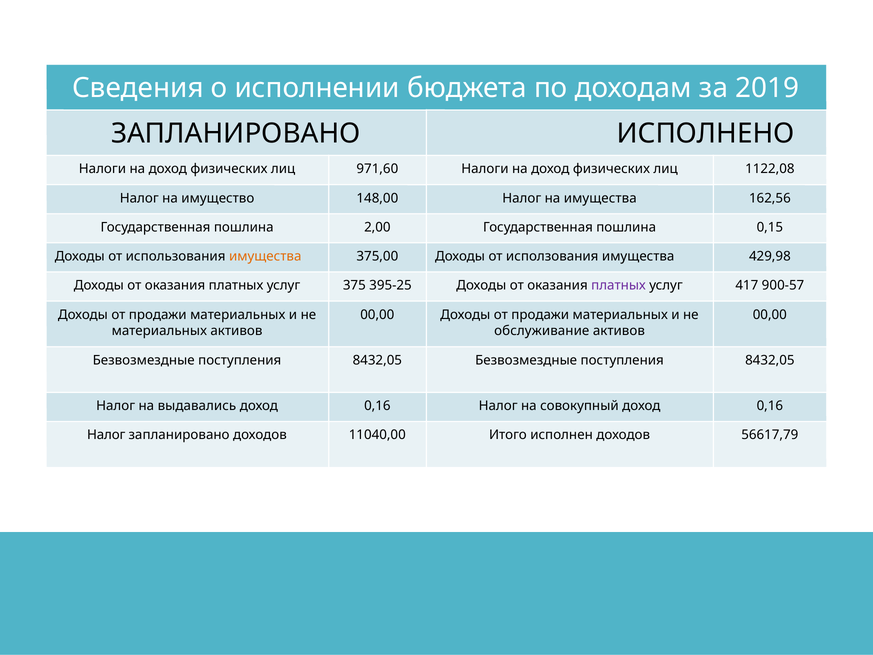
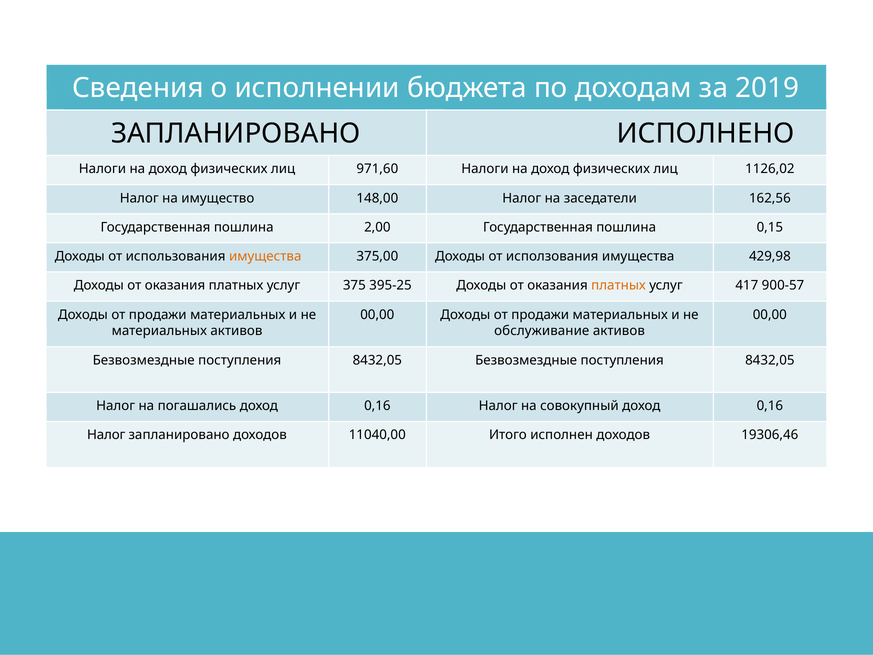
1122,08: 1122,08 -> 1126,02 (770, 169)
на имущества: имущества -> заседатели (600, 198)
платных colour: purple -> orange (619, 285)
выдавались: выдавались -> погашались (197, 406)
56617,79: 56617,79 -> 19306,46 (770, 435)
